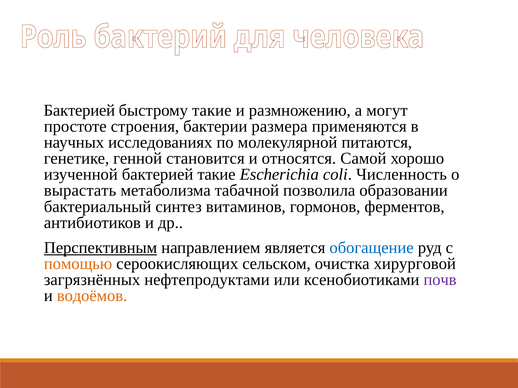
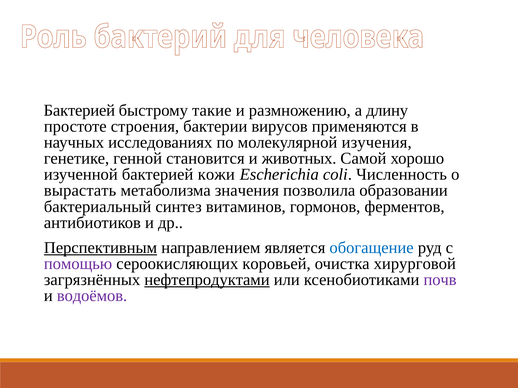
могут: могут -> длину (387, 110)
размера: размера -> вирусов (280, 126)
питаются: питаются -> изучения (377, 143)
относятся: относятся -> животных (299, 159)
бактерией такие: такие -> кожи (216, 175)
табачной: табачной -> значения (247, 191)
помощью colour: orange -> purple (78, 264)
сельском: сельском -> коровьей (277, 264)
нефтепродуктами underline: none -> present (207, 280)
водоёмов colour: orange -> purple (92, 296)
